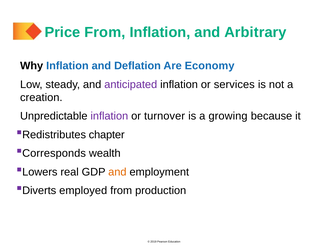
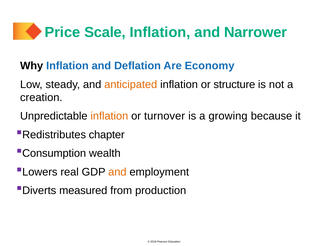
Price From: From -> Scale (105, 32)
Arbitrary: Arbitrary -> Narrower (256, 32)
anticipated colour: purple -> orange (131, 84)
services: services -> structure (234, 84)
inflation colour: purple -> orange (109, 116)
Corresponds: Corresponds -> Consumption (54, 153)
employed: employed -> measured (83, 190)
